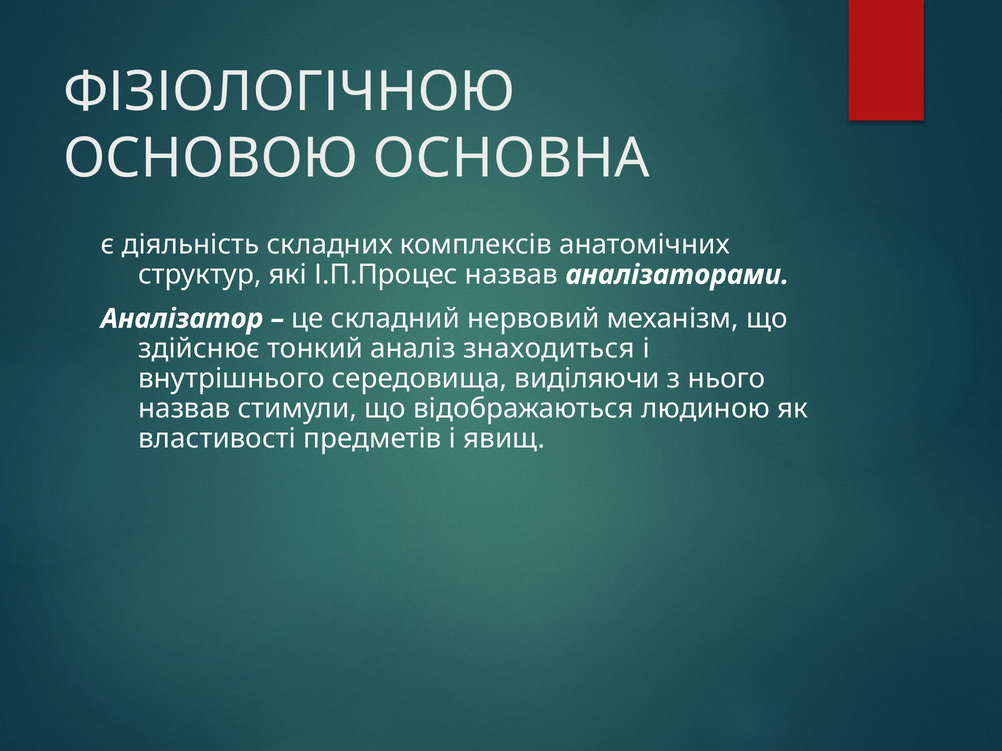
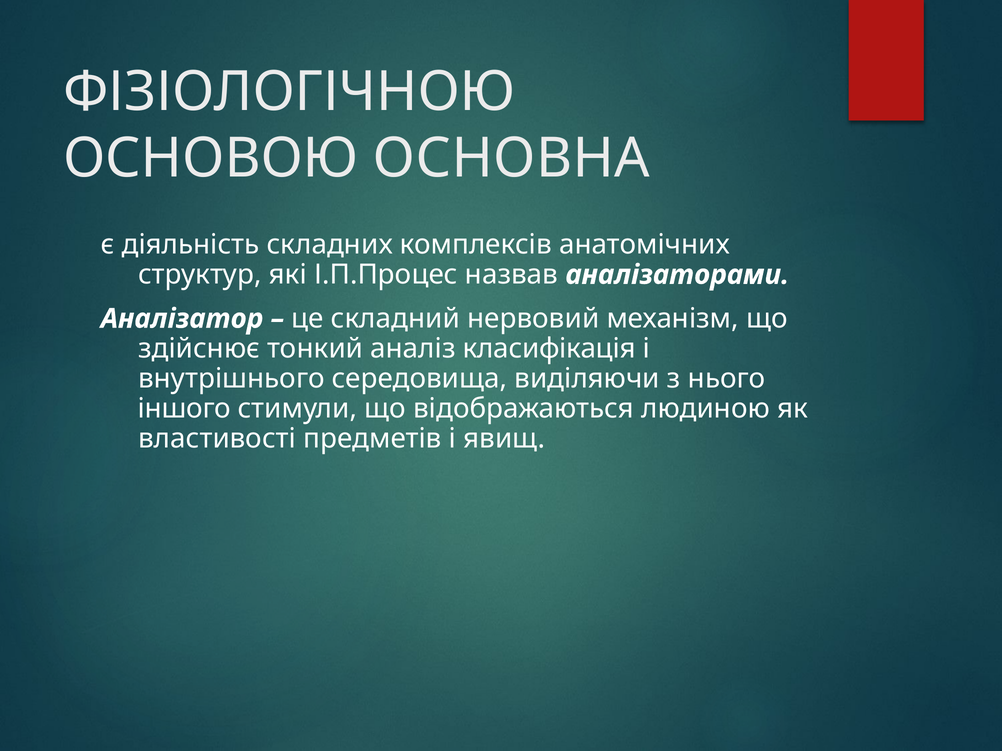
знаходиться: знаходиться -> класифікація (549, 349)
назвав: назвав -> іншого (184, 409)
